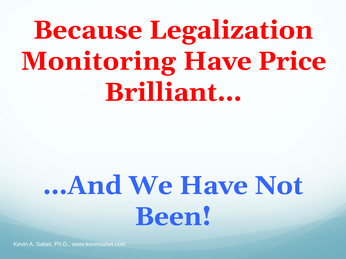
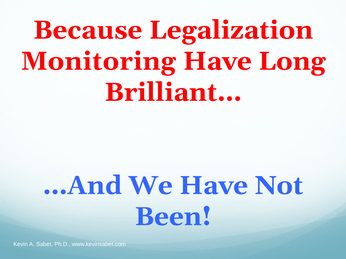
Price: Price -> Long (292, 61)
